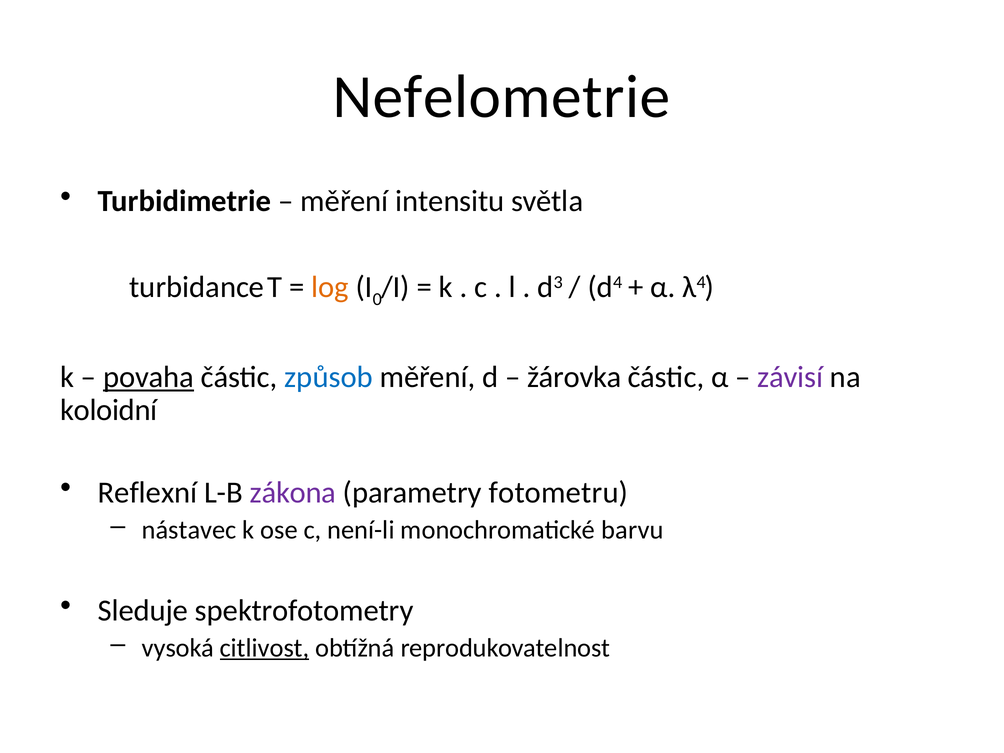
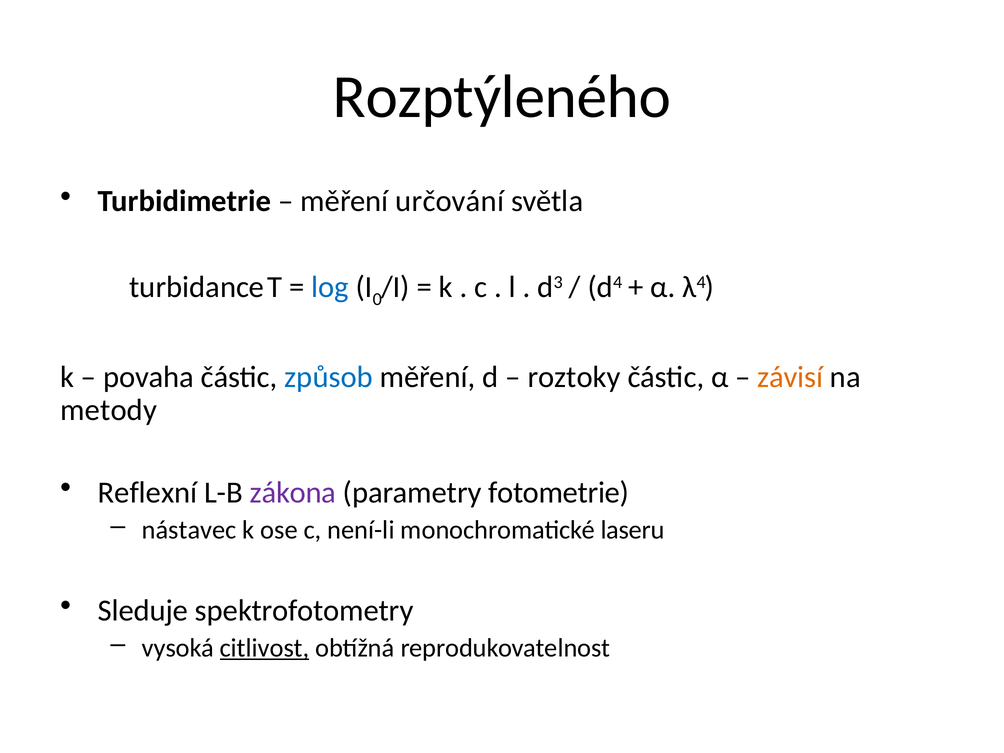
Nefelometrie: Nefelometrie -> Rozptýleného (502, 97)
intensitu: intensitu -> určování (450, 201)
log colour: orange -> blue (330, 287)
povaha underline: present -> none (149, 377)
žárovka: žárovka -> roztoky (574, 377)
závisí colour: purple -> orange (790, 377)
koloidní: koloidní -> metody (109, 410)
fotometru: fotometru -> fotometrie (559, 493)
barvu: barvu -> laseru (633, 530)
